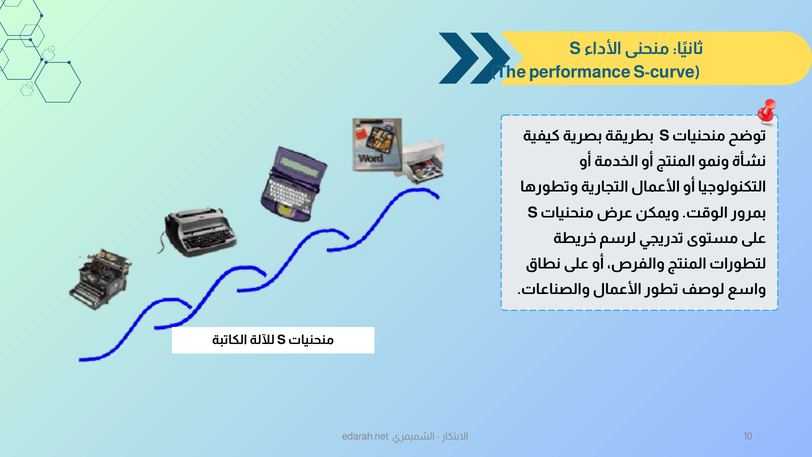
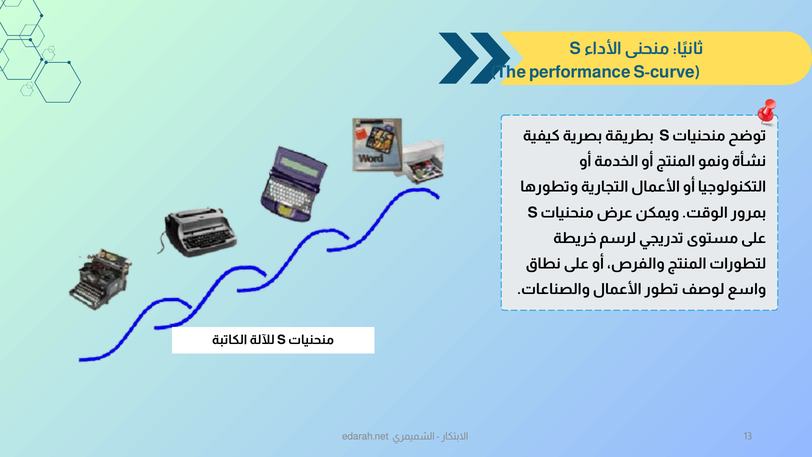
10: 10 -> 13 (748, 436)
